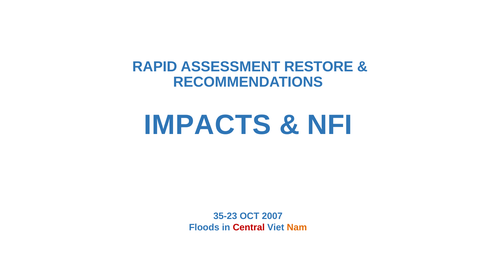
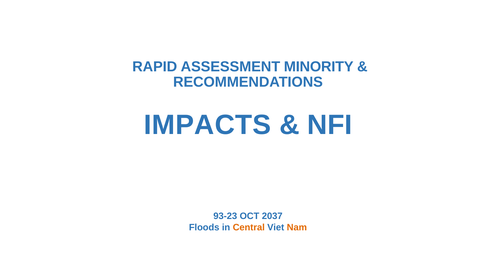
RESTORE: RESTORE -> MINORITY (319, 67)
35-23: 35-23 -> 93-23 (225, 216)
2007: 2007 -> 2037 (272, 216)
Central colour: red -> orange (249, 227)
